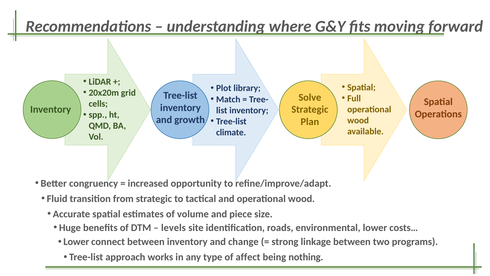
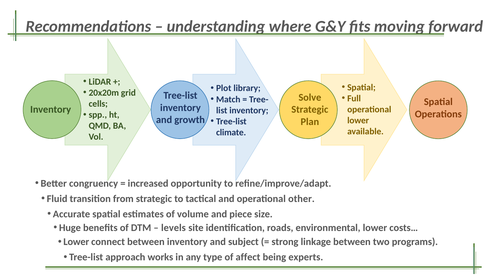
wood: wood -> lower (358, 120)
and operational wood: wood -> other (301, 198)
change: change -> subject (243, 242)
nothing: nothing -> experts (306, 257)
